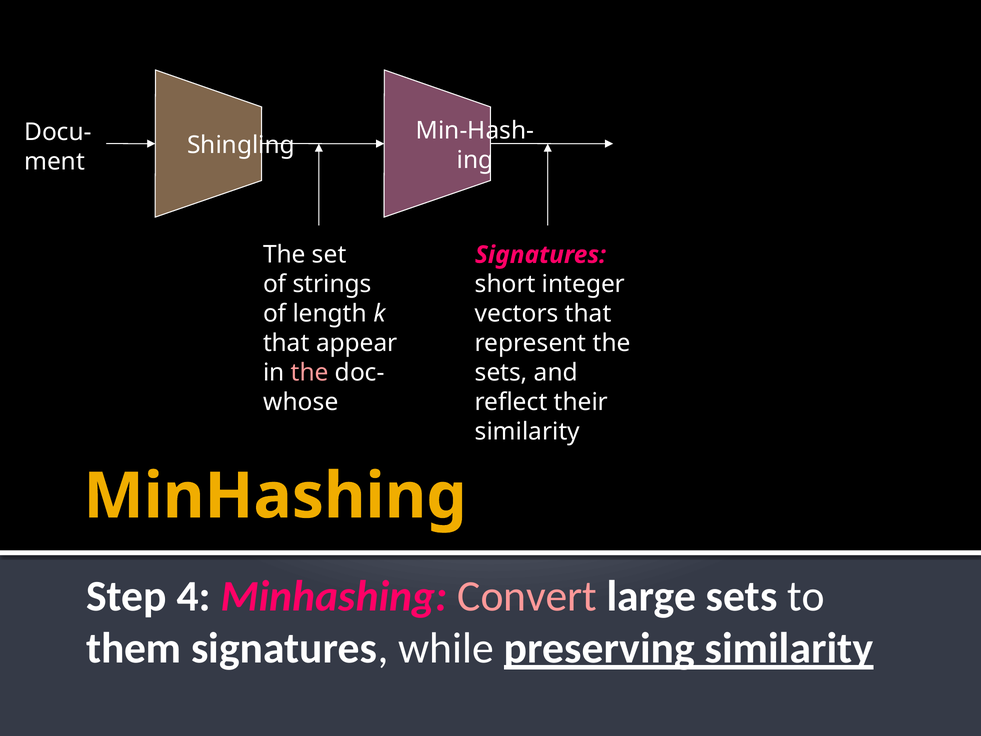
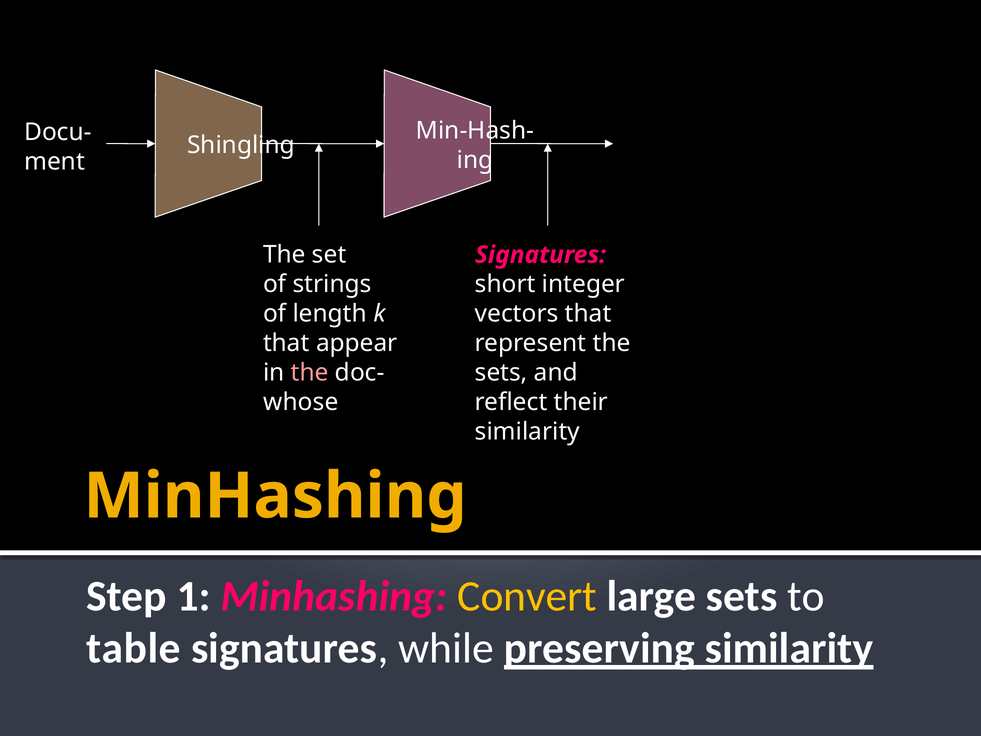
4: 4 -> 1 (194, 596)
Convert colour: pink -> yellow (527, 596)
them: them -> table (133, 648)
